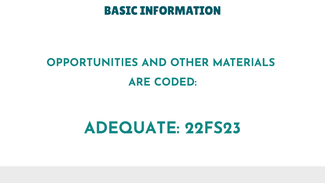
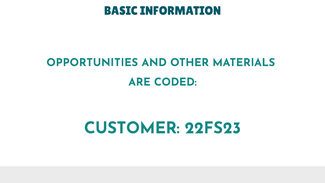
ADEQUATE: ADEQUATE -> CUSTOMER (132, 128)
